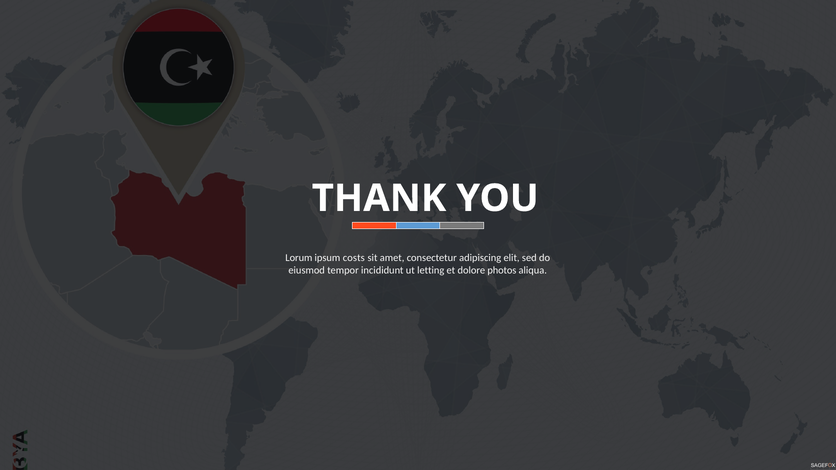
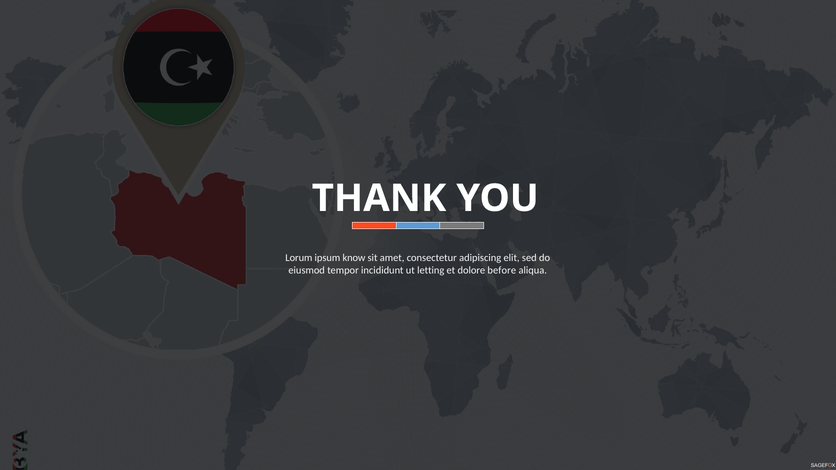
costs: costs -> know (354, 258)
photos: photos -> before (502, 271)
